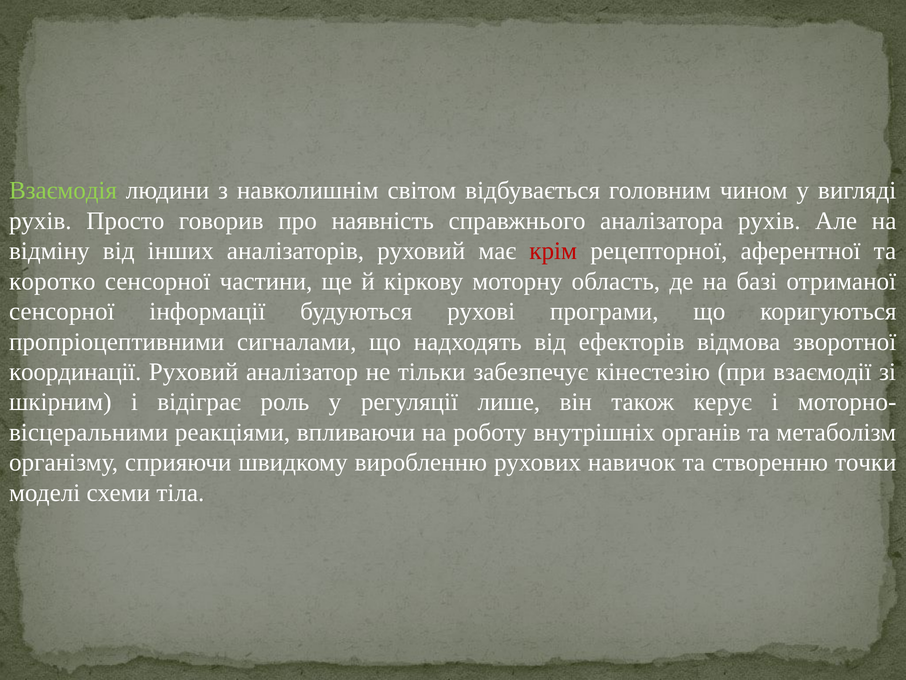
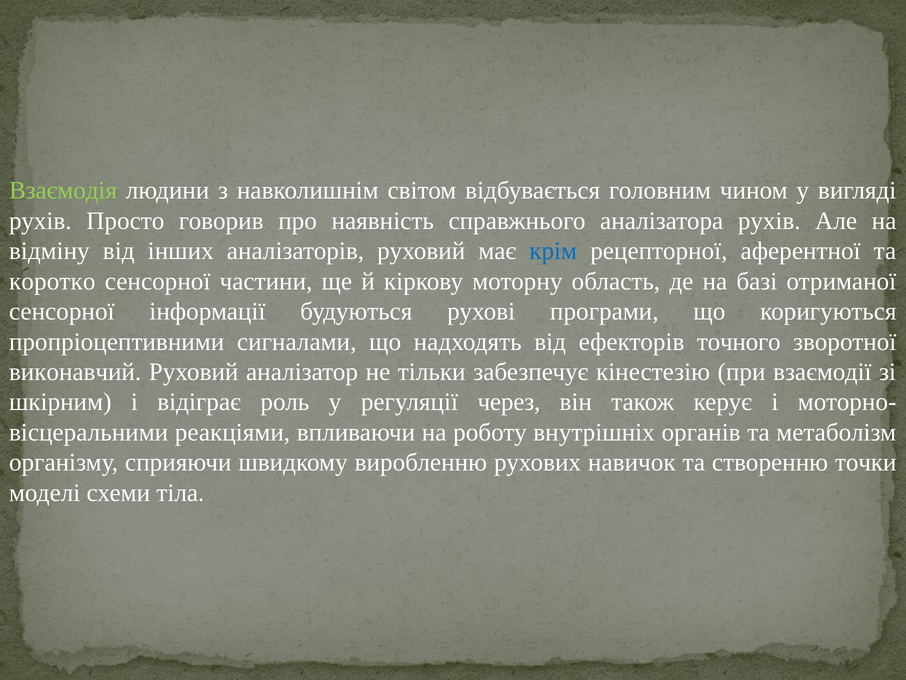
крім colour: red -> blue (553, 251)
відмова: відмова -> точного (739, 341)
координації: координації -> виконавчий (75, 372)
лише: лише -> через (509, 402)
